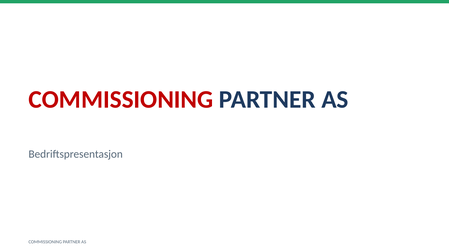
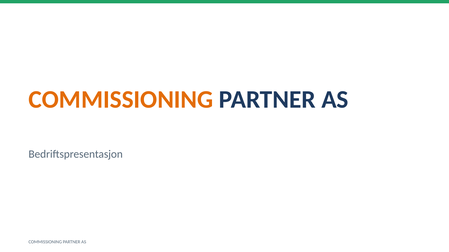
COMMISSIONING colour: red -> orange (121, 100)
